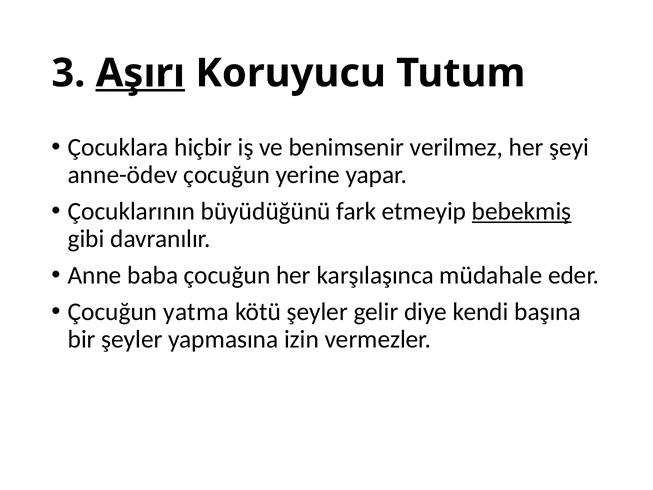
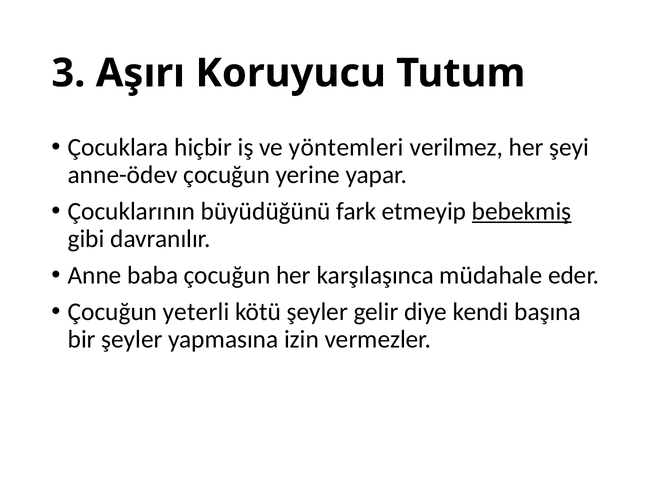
Aşırı underline: present -> none (140, 73)
benimsenir: benimsenir -> yöntemleri (346, 147)
yatma: yatma -> yeterli (196, 312)
